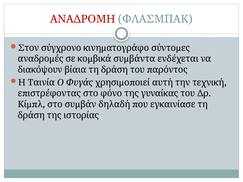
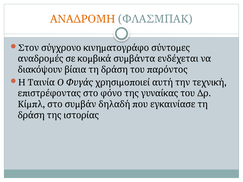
ΑΝΑΔΡΟΜΗ colour: red -> orange (83, 19)
